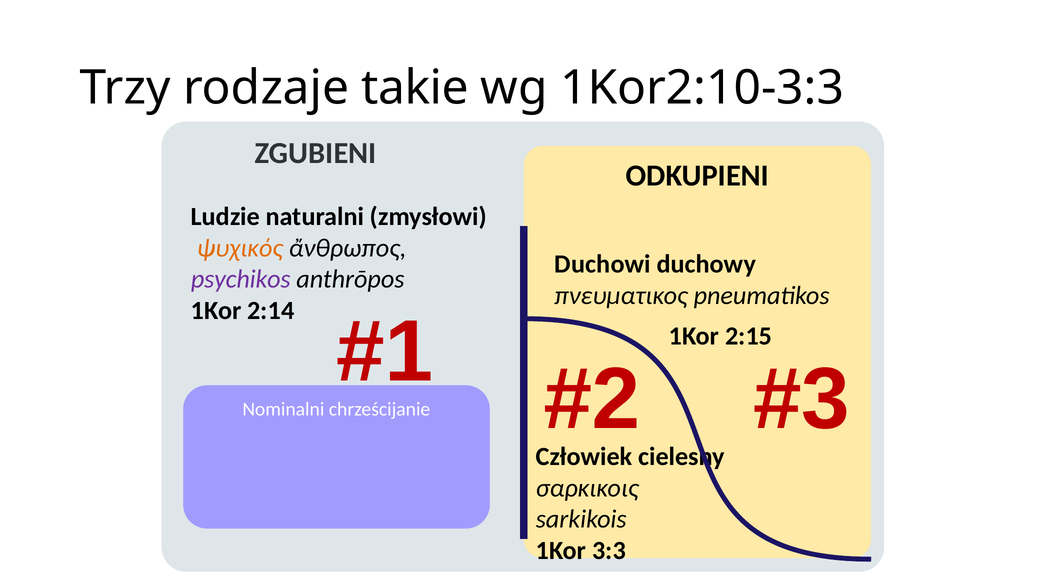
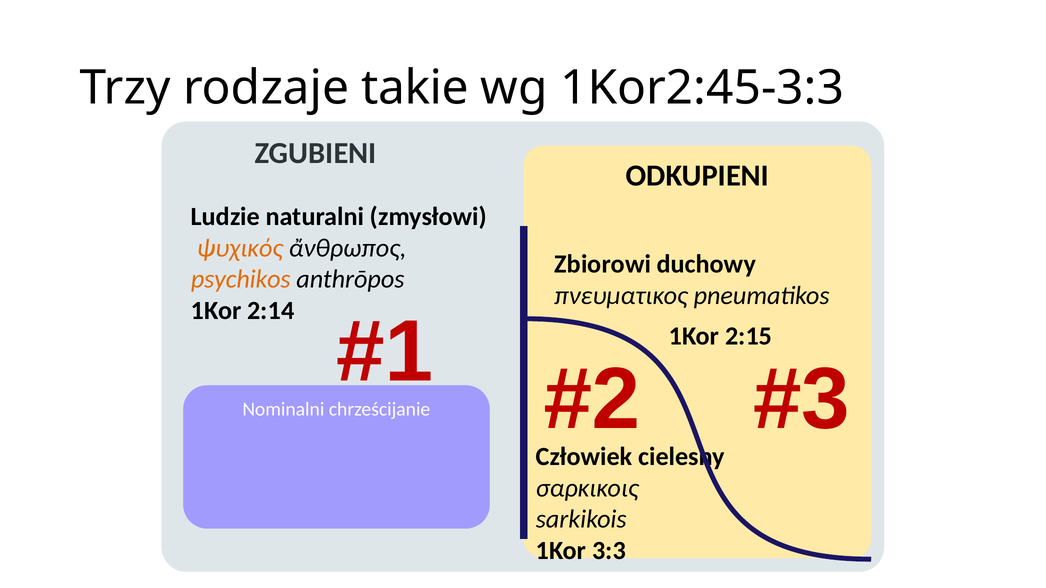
1Kor2:10-3:3: 1Kor2:10-3:3 -> 1Kor2:45-3:3 (702, 88)
Duchowi: Duchowi -> Zbiorowi (603, 264)
psychikos colour: purple -> orange (241, 279)
